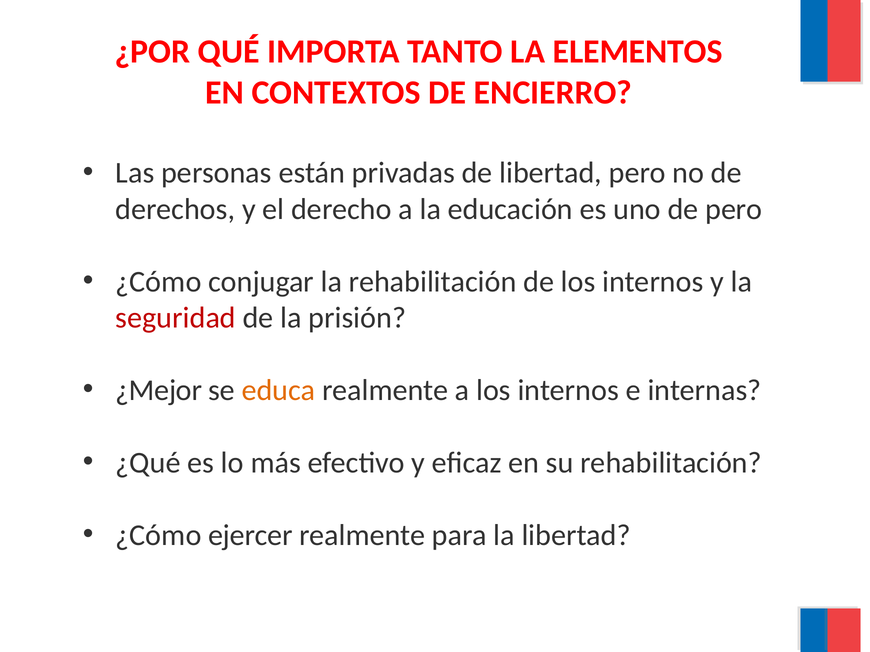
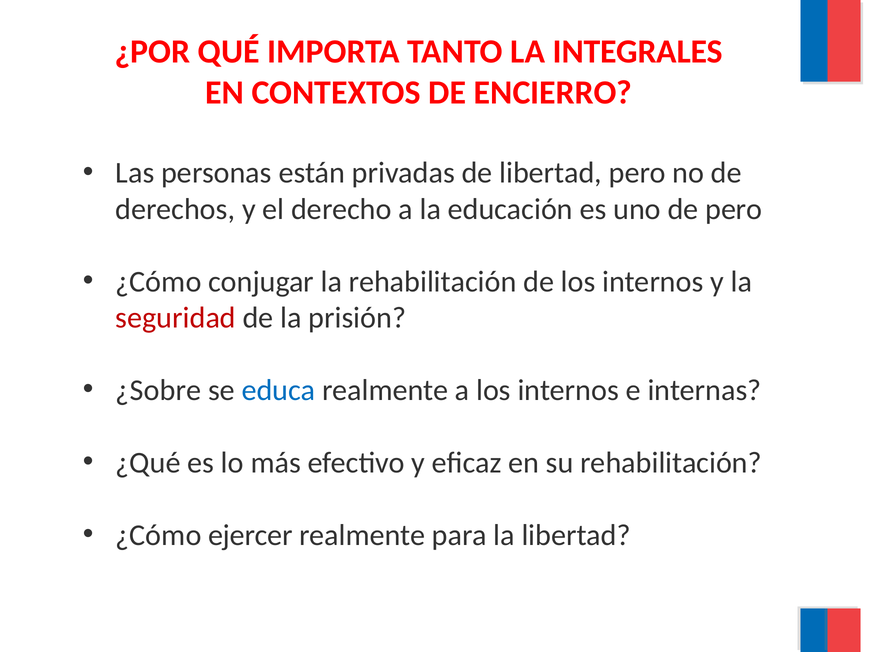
ELEMENTOS: ELEMENTOS -> INTEGRALES (638, 52)
¿Mejor: ¿Mejor -> ¿Sobre (158, 391)
educa colour: orange -> blue (279, 391)
